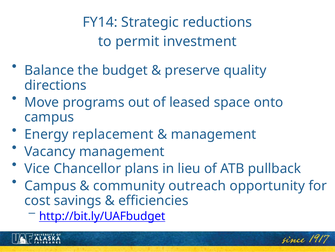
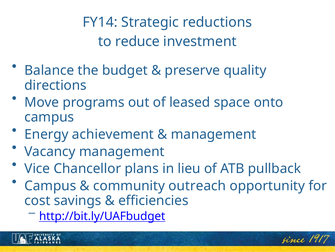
permit: permit -> reduce (138, 41)
replacement: replacement -> achievement (113, 134)
